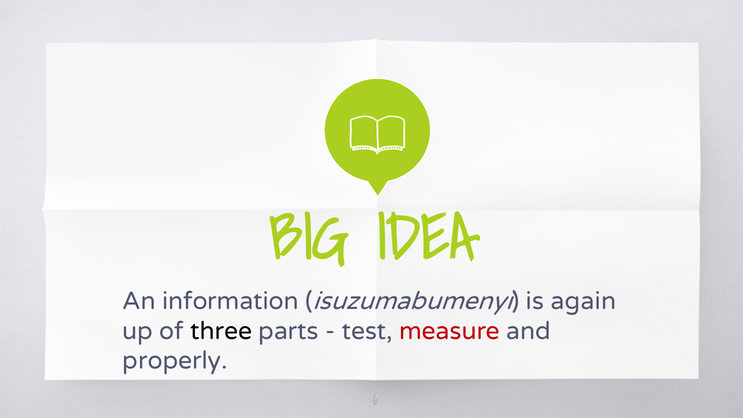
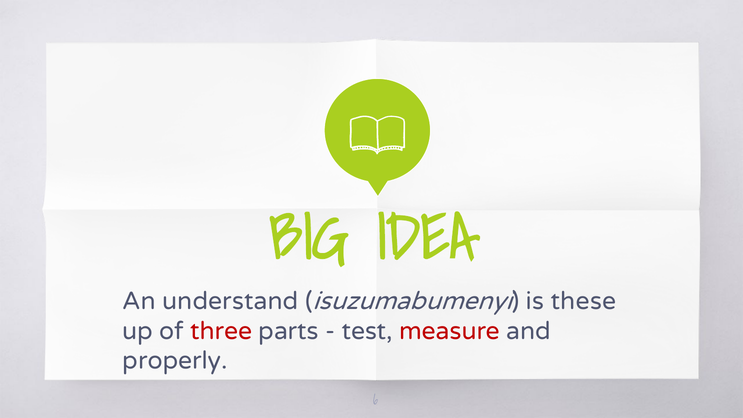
information: information -> understand (230, 301)
again: again -> these (583, 301)
three colour: black -> red (221, 331)
